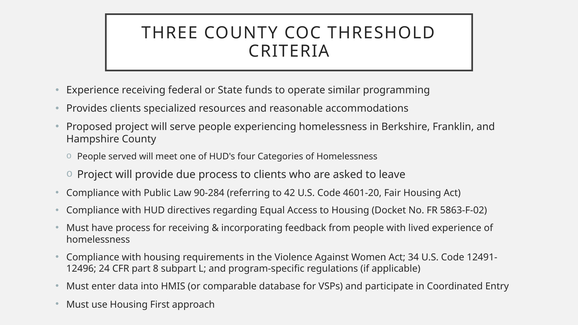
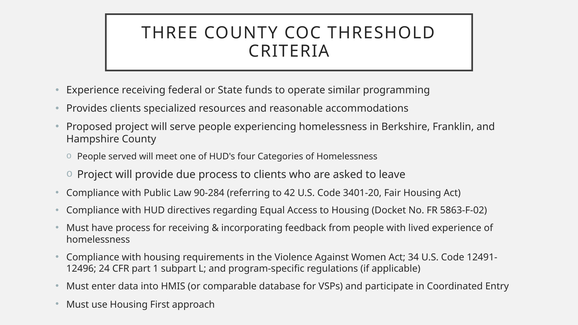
4601-20: 4601-20 -> 3401-20 (362, 193)
8: 8 -> 1 (156, 269)
